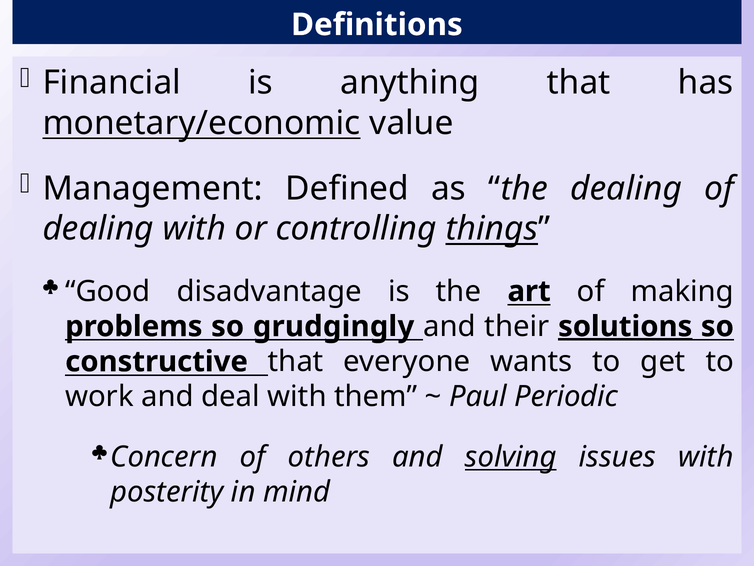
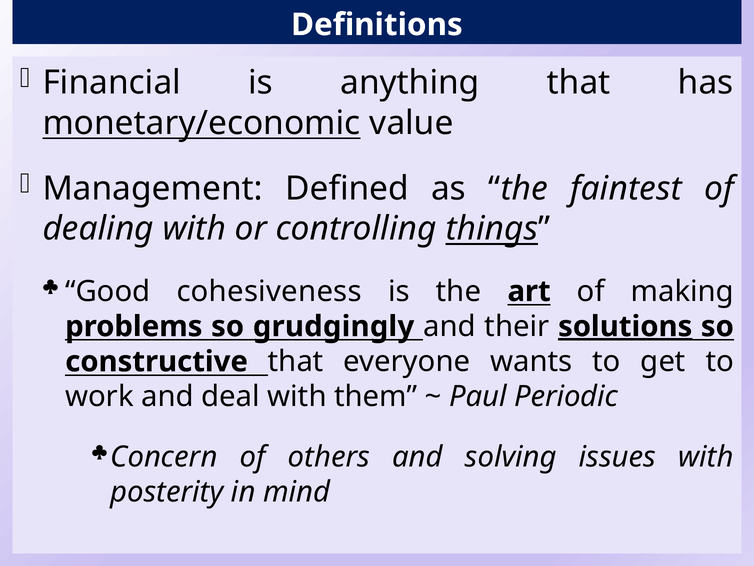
the dealing: dealing -> faintest (626, 188)
disadvantage: disadvantage -> cohesiveness (269, 291)
solving underline: present -> none (511, 457)
